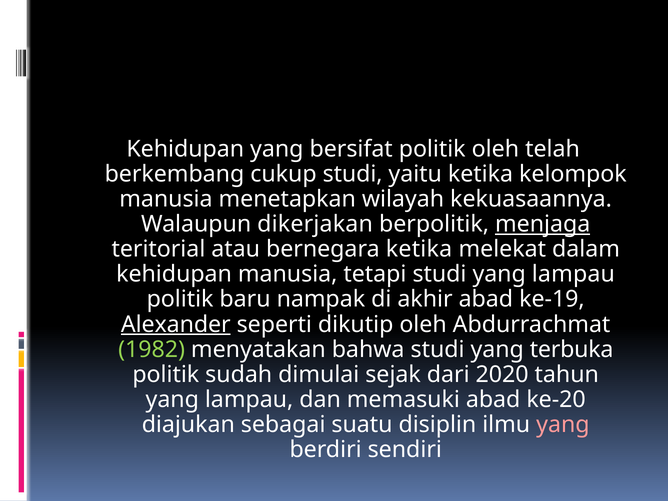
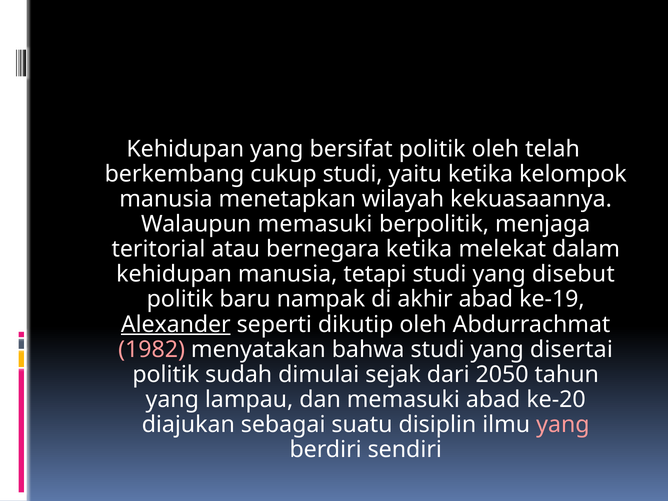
Walaupun dikerjakan: dikerjakan -> memasuki (315, 224)
menjaga underline: present -> none (543, 224)
studi yang lampau: lampau -> disebut (573, 274)
1982 colour: light green -> pink (152, 349)
terbuka: terbuka -> disertai (571, 349)
2020: 2020 -> 2050 (502, 374)
